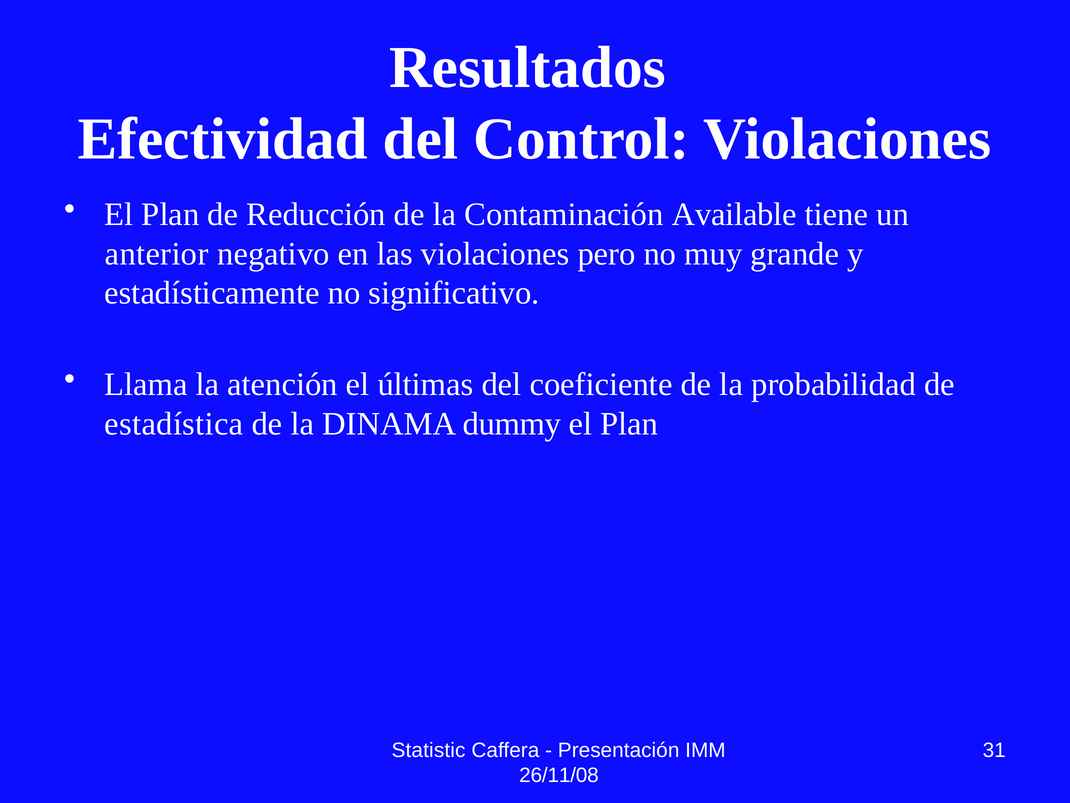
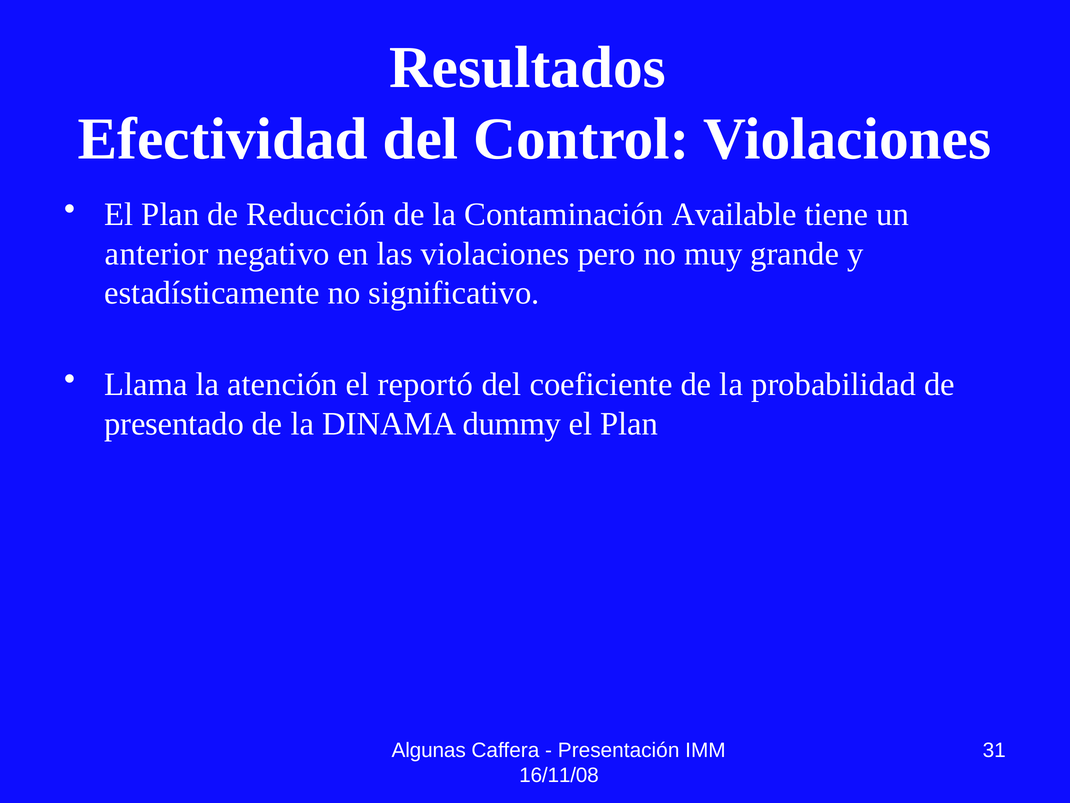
últimas: últimas -> reportó (425, 384)
estadística: estadística -> presentado (174, 424)
Statistic: Statistic -> Algunas (429, 750)
26/11/08: 26/11/08 -> 16/11/08 (559, 775)
